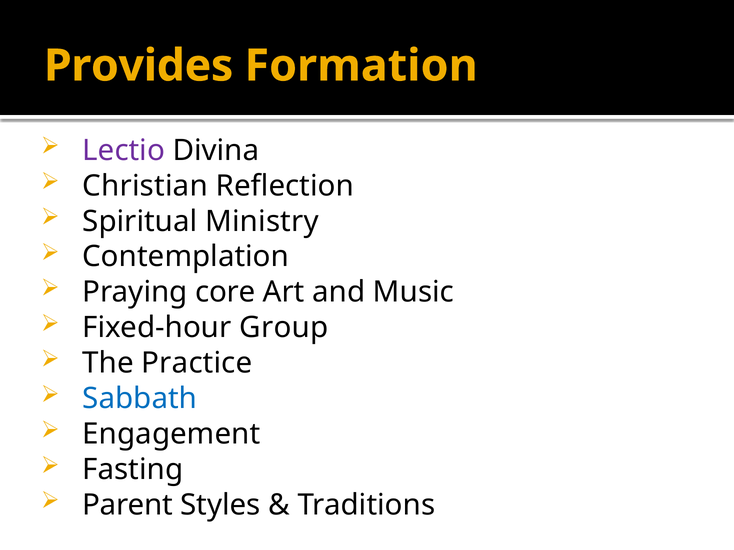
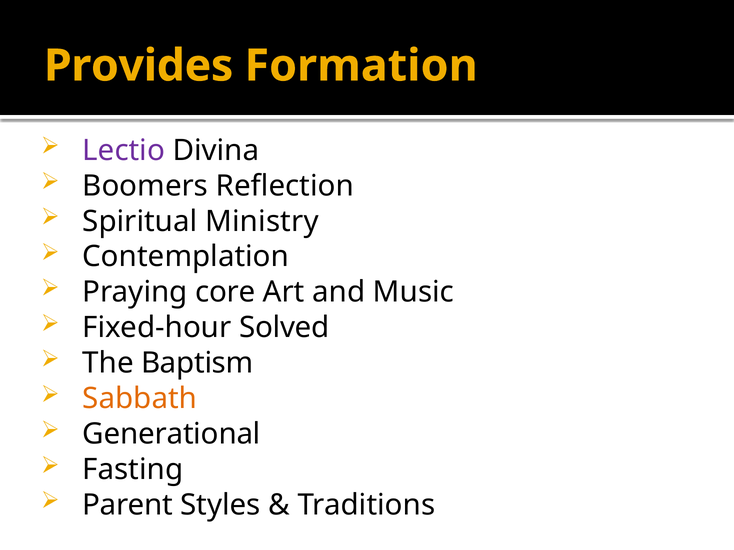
Christian: Christian -> Boomers (145, 186)
Group: Group -> Solved (284, 328)
Practice: Practice -> Baptism (197, 363)
Sabbath colour: blue -> orange (140, 399)
Engagement: Engagement -> Generational (171, 434)
